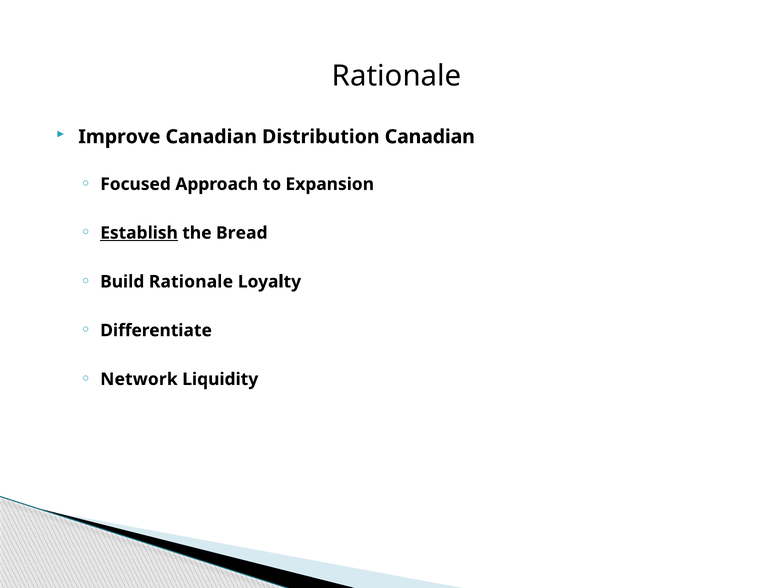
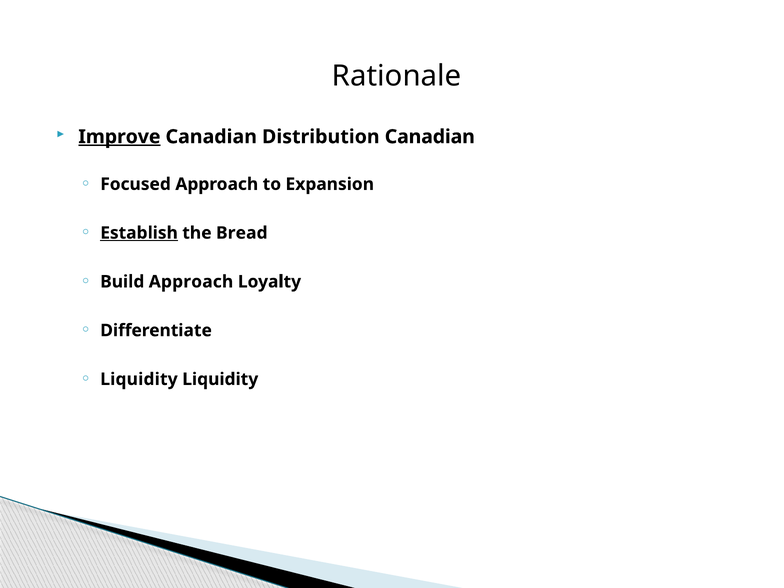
Improve underline: none -> present (119, 137)
Build Rationale: Rationale -> Approach (191, 282)
Network: Network -> Liquidity (139, 379)
